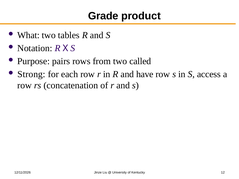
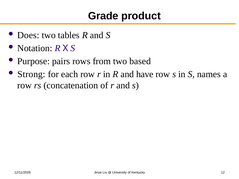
What: What -> Does (28, 35)
called: called -> based (140, 61)
access: access -> names (209, 74)
